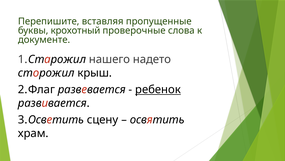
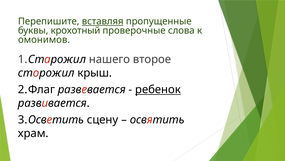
вставляя underline: none -> present (103, 21)
документе: документе -> омонимов (44, 40)
надето: надето -> второе (152, 59)
